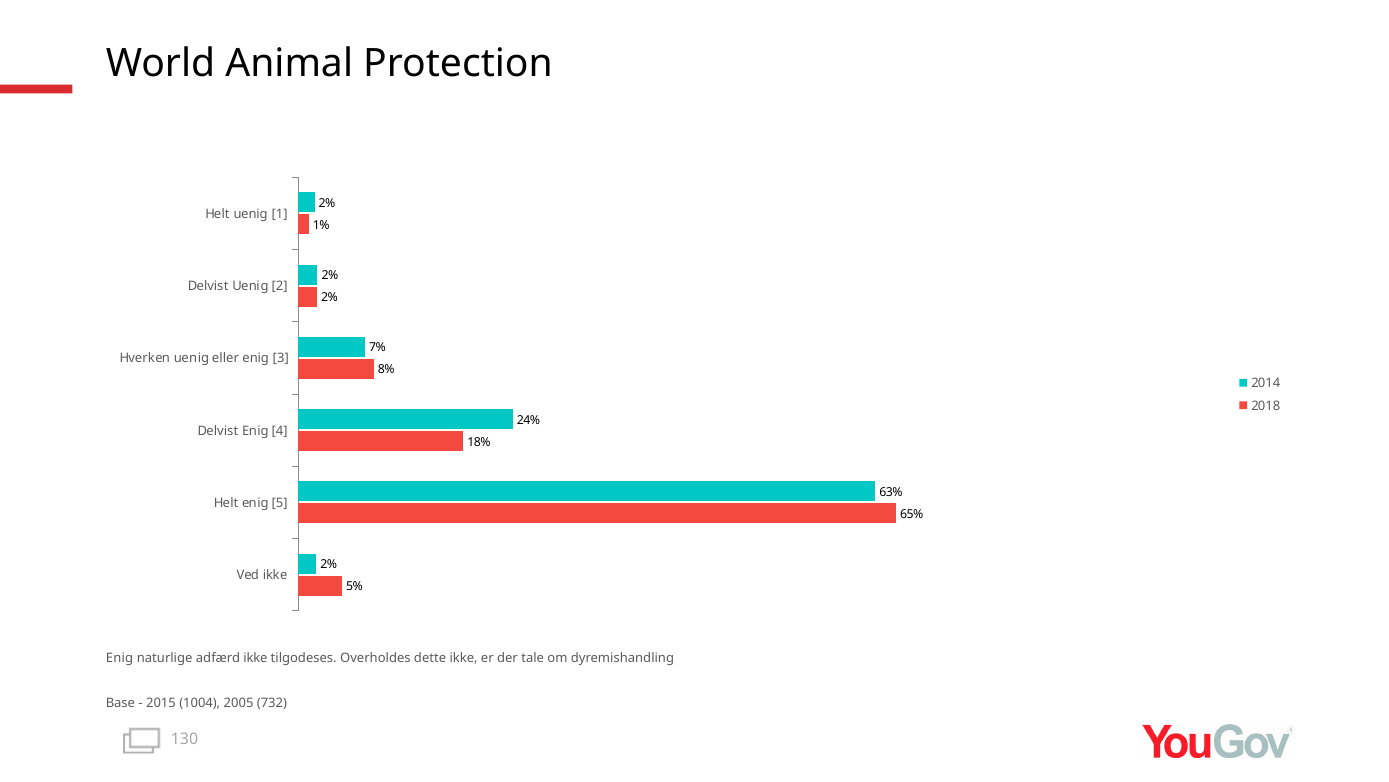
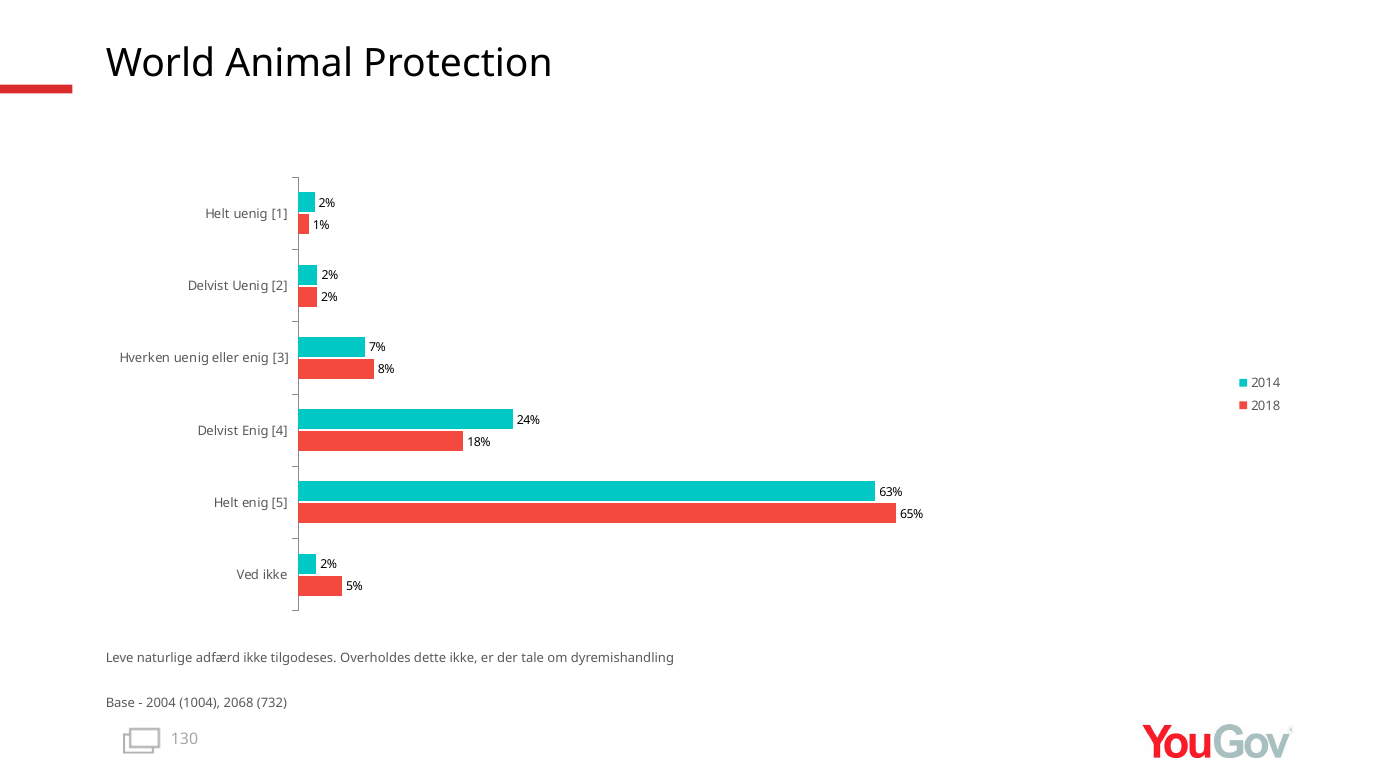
Enig: Enig -> Leve (120, 658)
2015: 2015 -> 2004 (161, 703)
2005: 2005 -> 2068 (239, 703)
